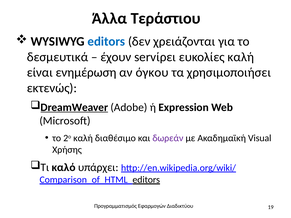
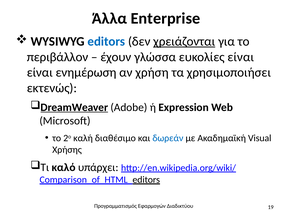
Τεράστιου: Τεράστιου -> Enterprise (165, 18)
χρειάζονται underline: none -> present (184, 42)
δεσμευτικά: δεσμευτικά -> περιβάλλον (58, 57)
servίρει: servίρει -> γλώσσα (155, 57)
ευκολίες καλή: καλή -> είναι (241, 57)
όγκου: όγκου -> χρήση (152, 73)
δωρεάν colour: purple -> blue (168, 138)
